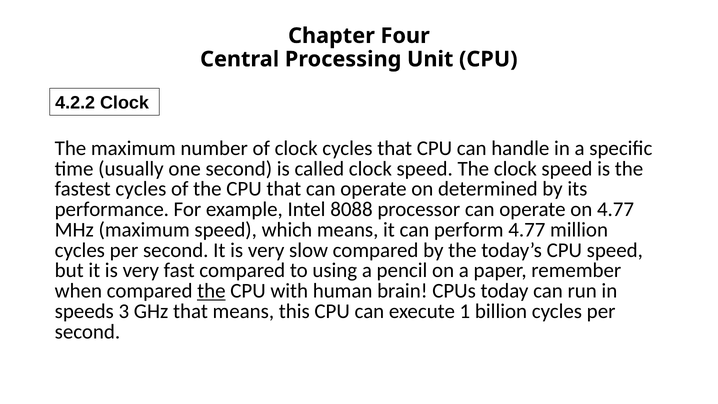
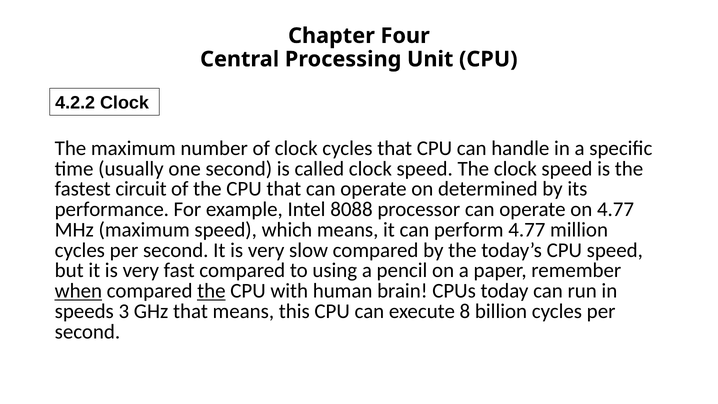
fastest cycles: cycles -> circuit (141, 189)
when underline: none -> present (78, 291)
1: 1 -> 8 (465, 311)
